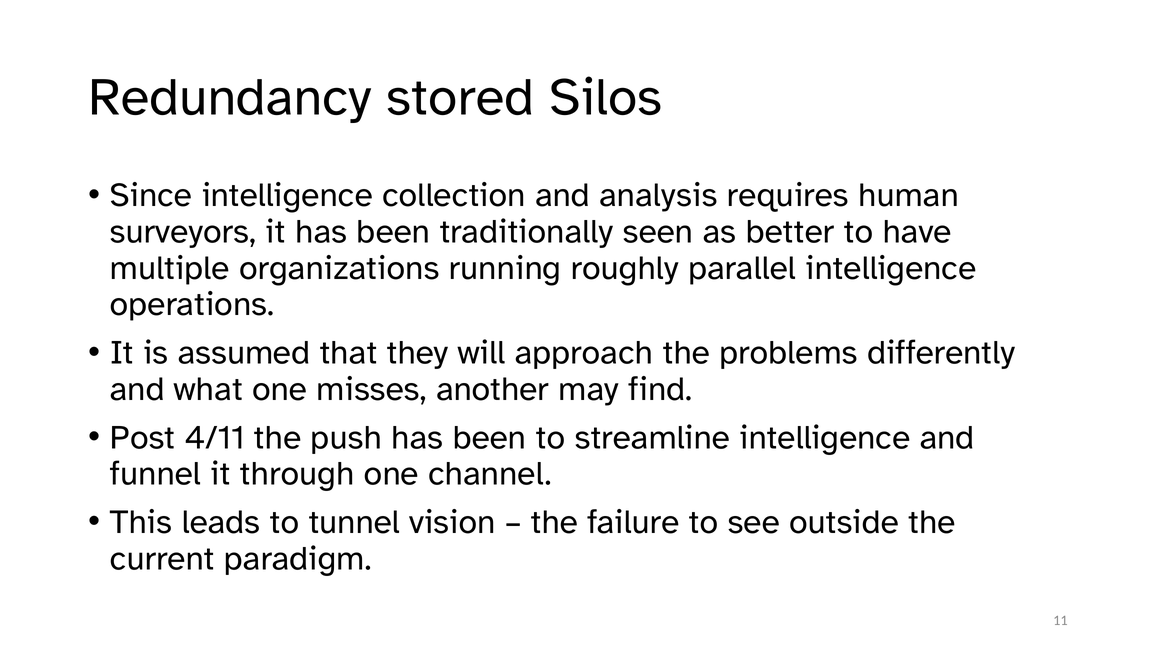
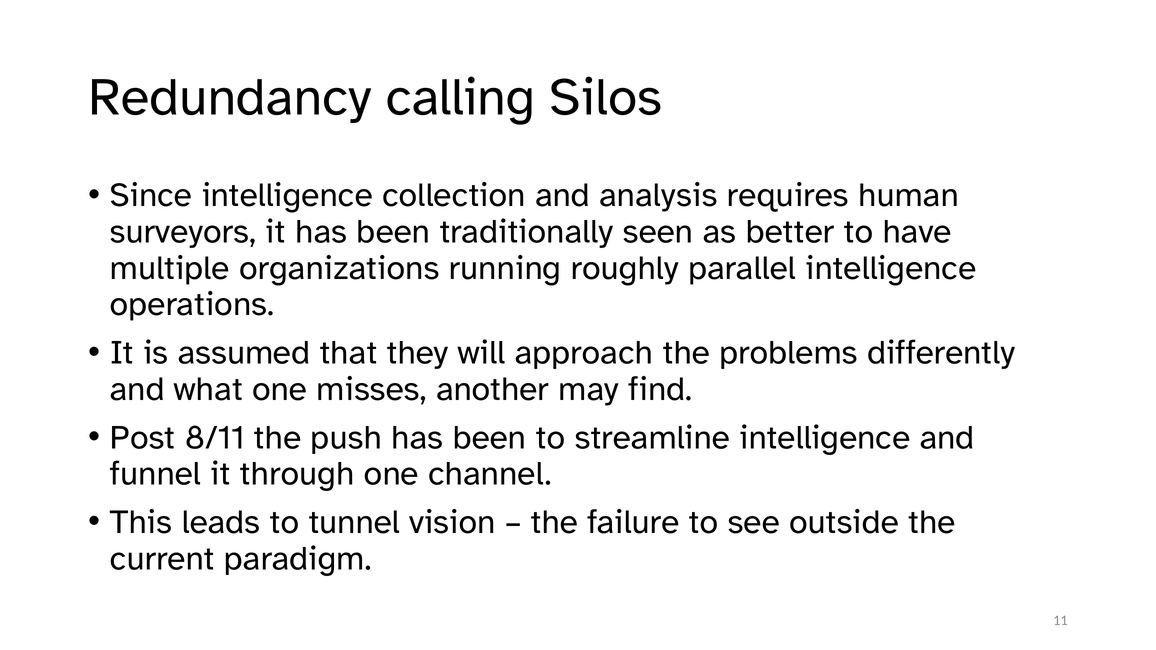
stored: stored -> calling (460, 97)
4/11: 4/11 -> 8/11 (215, 438)
